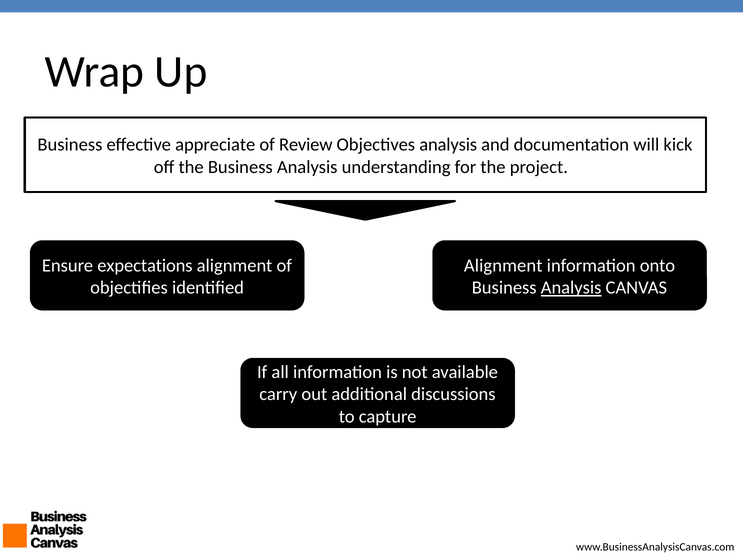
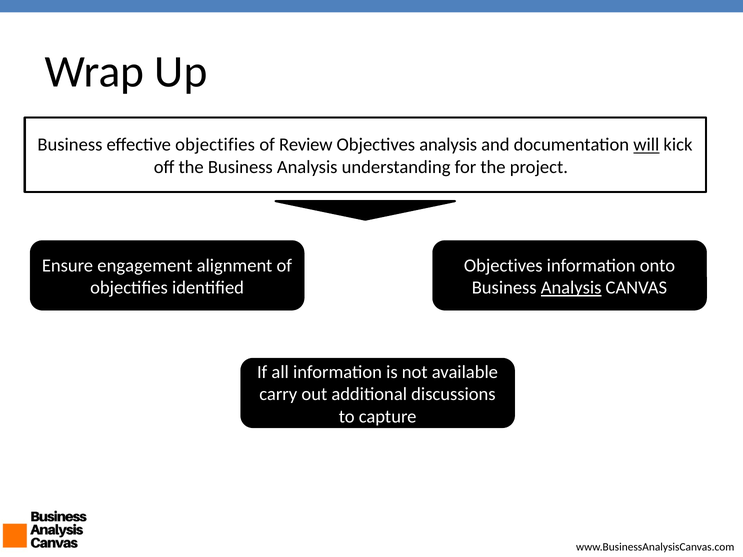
effective appreciate: appreciate -> objectifies (215, 145)
will underline: none -> present (646, 145)
expectations: expectations -> engagement (145, 266)
Alignment: Alignment -> Objectives (503, 266)
